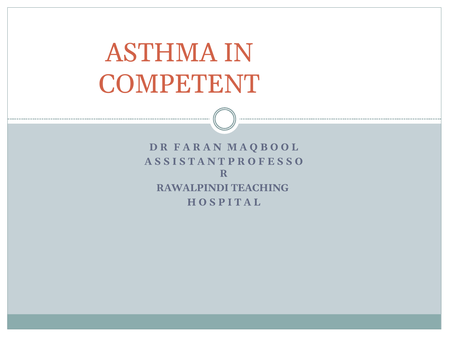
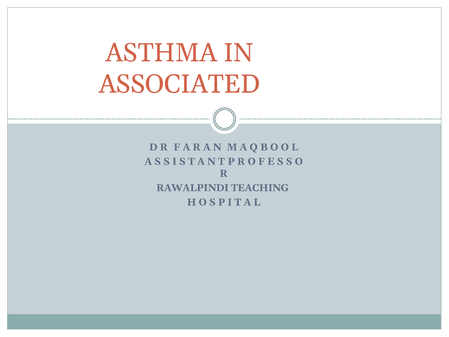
COMPETENT: COMPETENT -> ASSOCIATED (179, 84)
